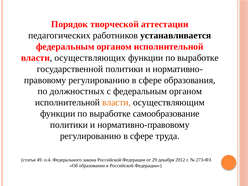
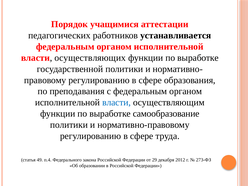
творческой: творческой -> учащимися (115, 24)
должностных: должностных -> преподавания (77, 91)
власти colour: orange -> blue (117, 102)
